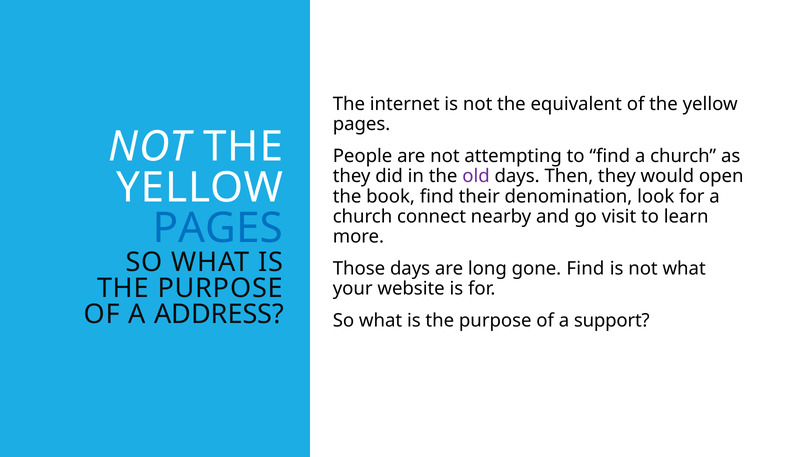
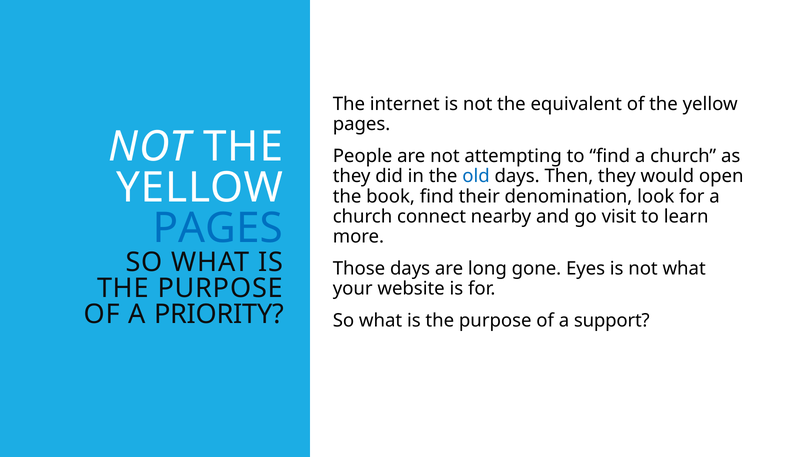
old colour: purple -> blue (476, 176)
gone Find: Find -> Eyes (586, 268)
ADDRESS: ADDRESS -> PRIORITY (219, 314)
